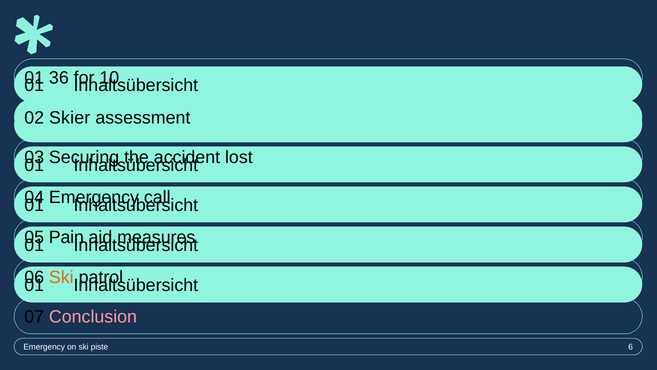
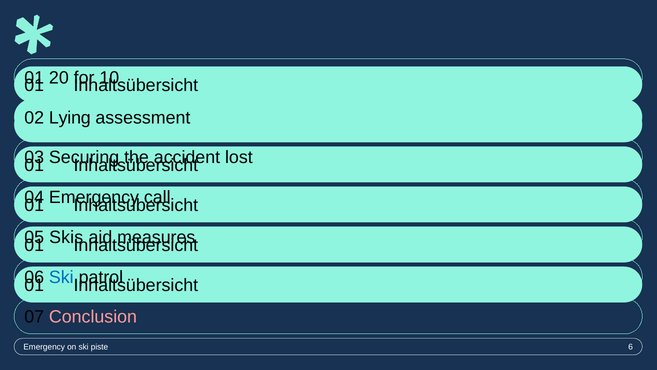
36: 36 -> 20 (59, 78)
Skier: Skier -> Lying (70, 118)
Pain: Pain -> Skis (66, 237)
Ski colour: orange -> blue (61, 277)
